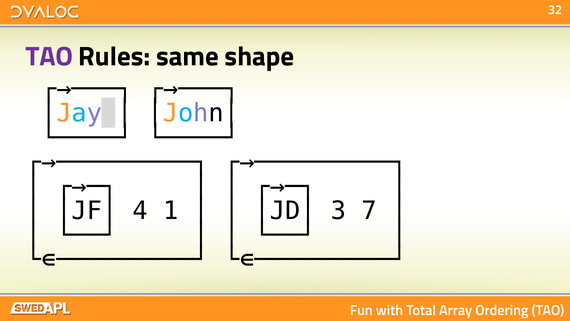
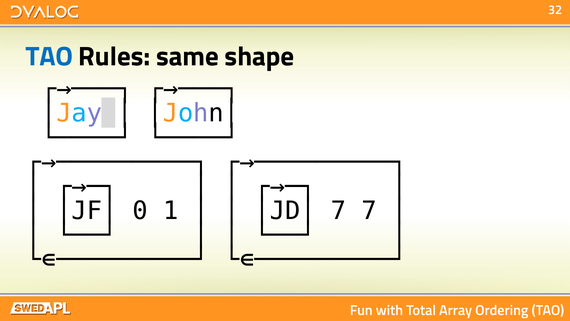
TAO colour: purple -> blue (49, 57)
4: 4 -> 0 (140, 211)
│JD│ 3: 3 -> 7 (339, 211)
